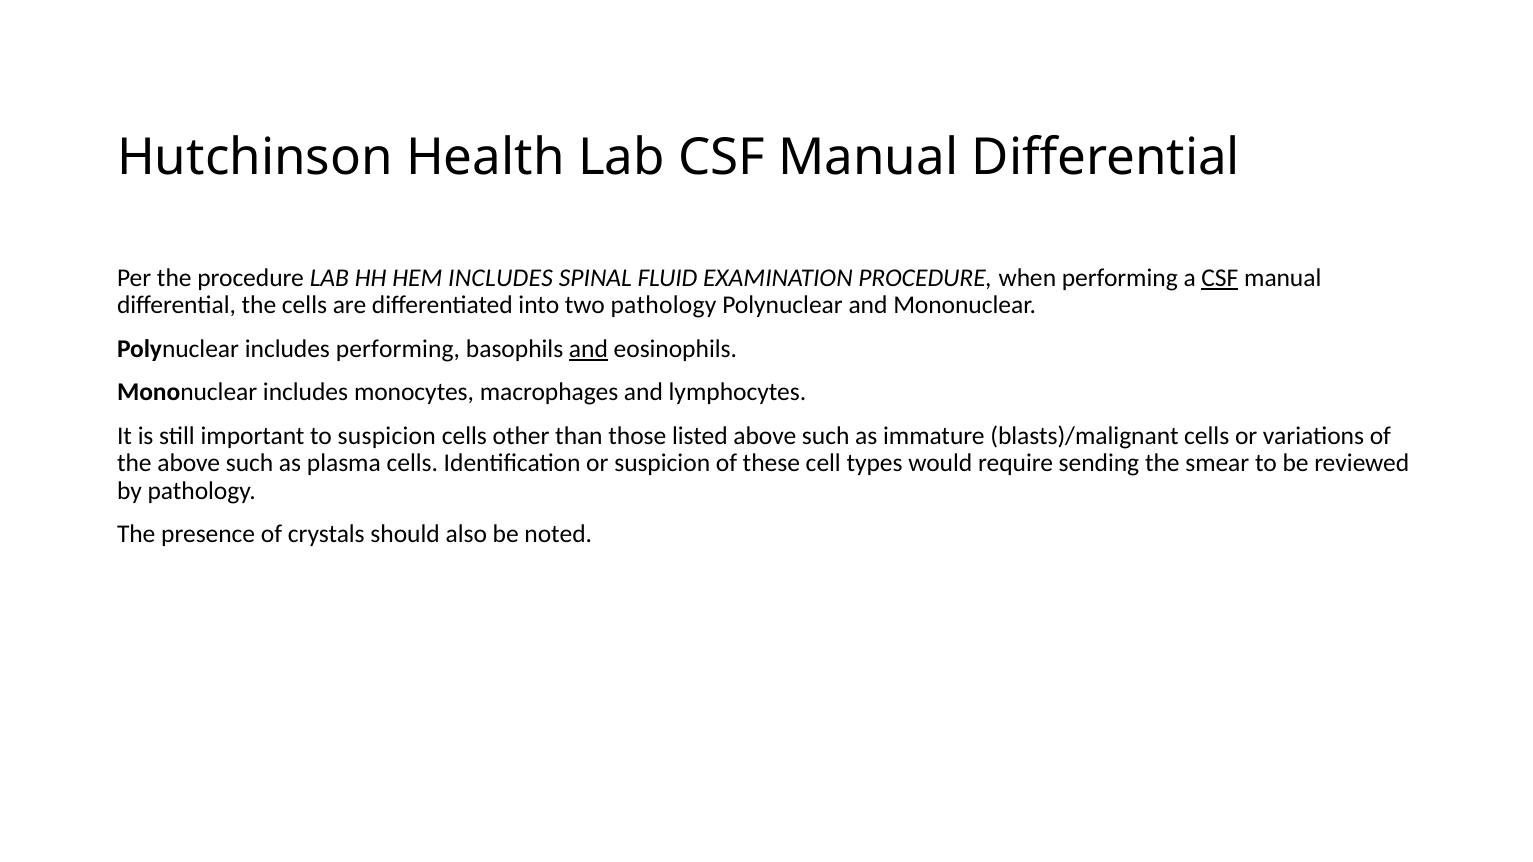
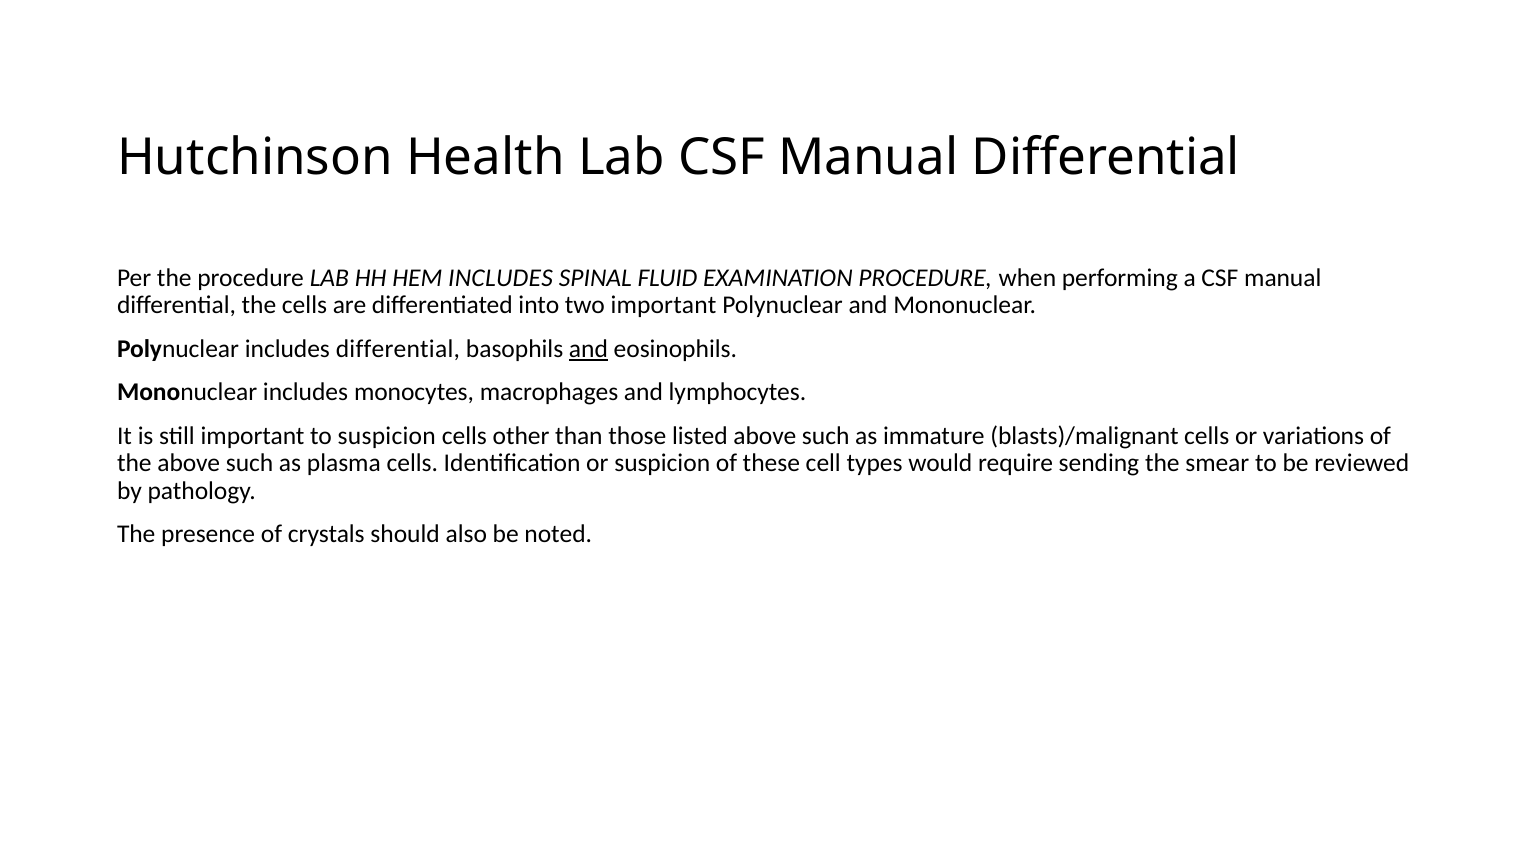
CSF underline: present -> none (1220, 278)
two pathology: pathology -> important (663, 306)
includes performing: performing -> differential (398, 349)
